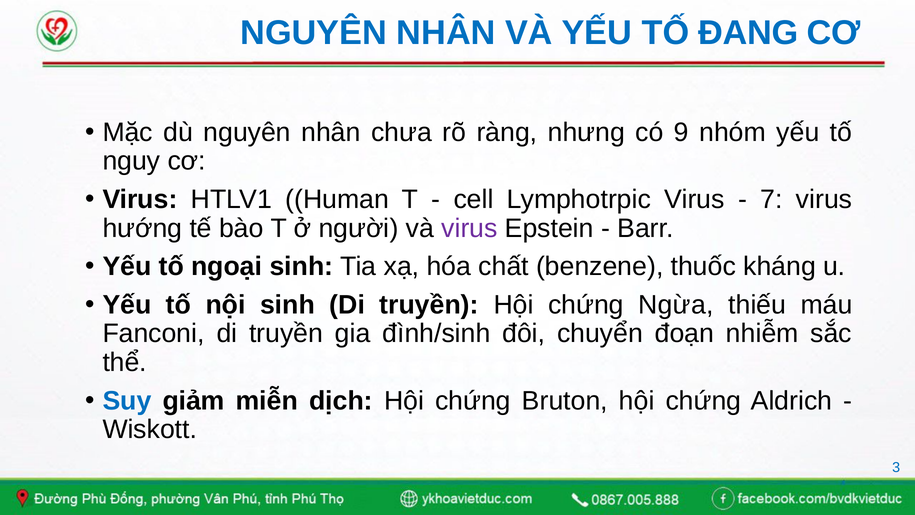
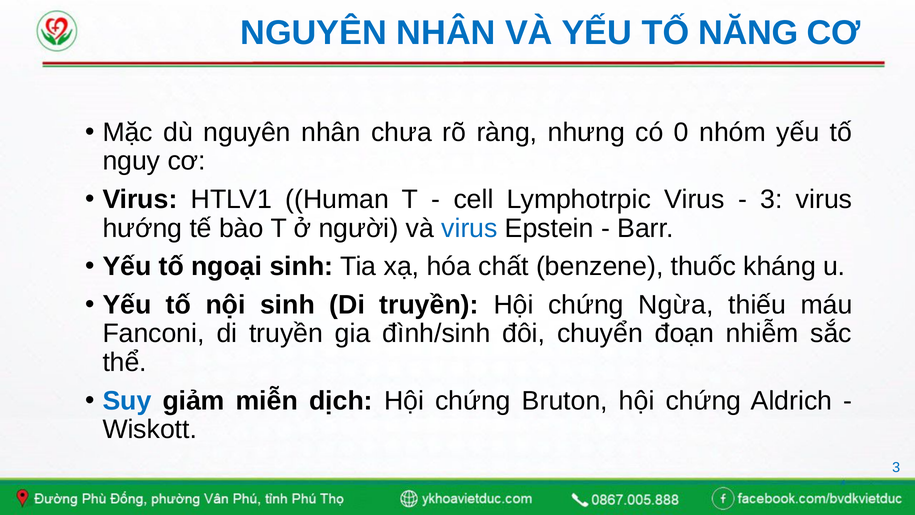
ĐANG: ĐANG -> NĂNG (748, 33)
9: 9 -> 0 (681, 132)
7: 7 -> 3 (771, 199)
virus colour: purple -> blue (469, 228)
